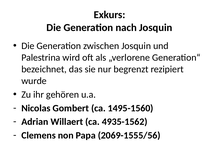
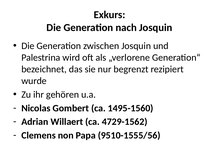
4935-1562: 4935-1562 -> 4729-1562 (125, 122)
2069-1555/56: 2069-1555/56 -> 9510-1555/56 (129, 136)
